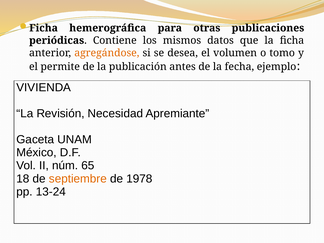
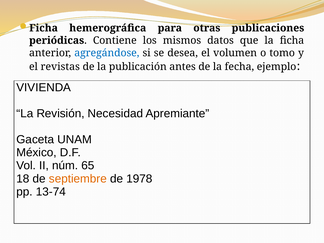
agregándose colour: orange -> blue (107, 53)
permite: permite -> revistas (60, 67)
13-24: 13-24 -> 13-74 (51, 192)
